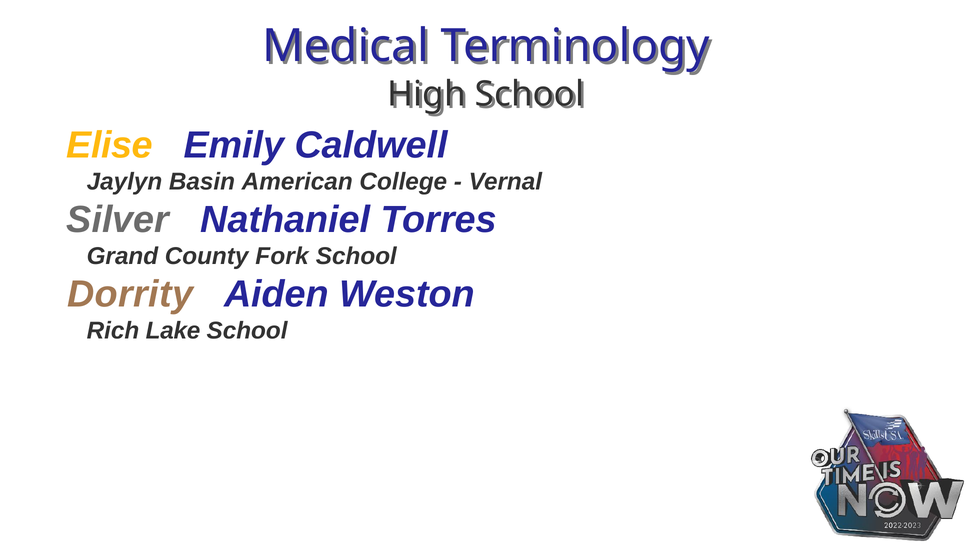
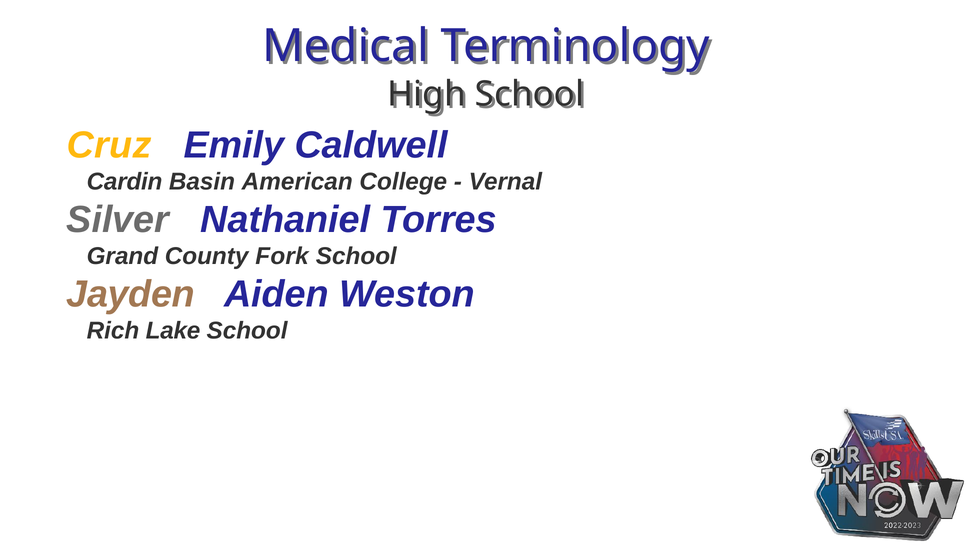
Elise: Elise -> Cruz (109, 145)
Jaylyn: Jaylyn -> Cardin (125, 181)
Dorrity: Dorrity -> Jayden (131, 294)
